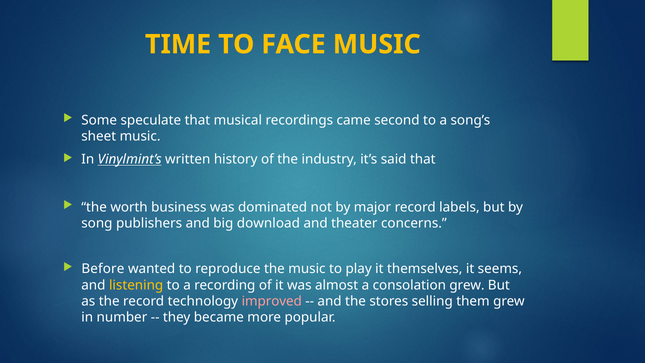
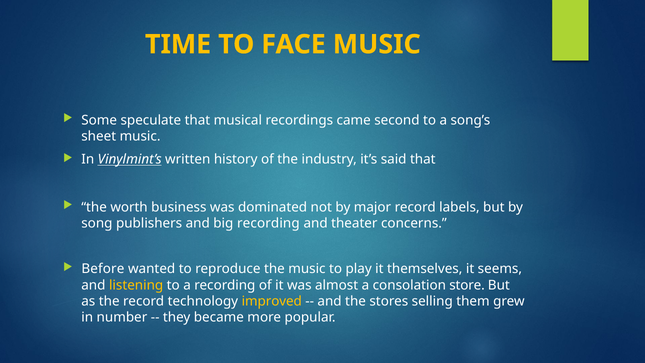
big download: download -> recording (268, 223)
consolation grew: grew -> store (467, 285)
improved colour: pink -> yellow (272, 301)
